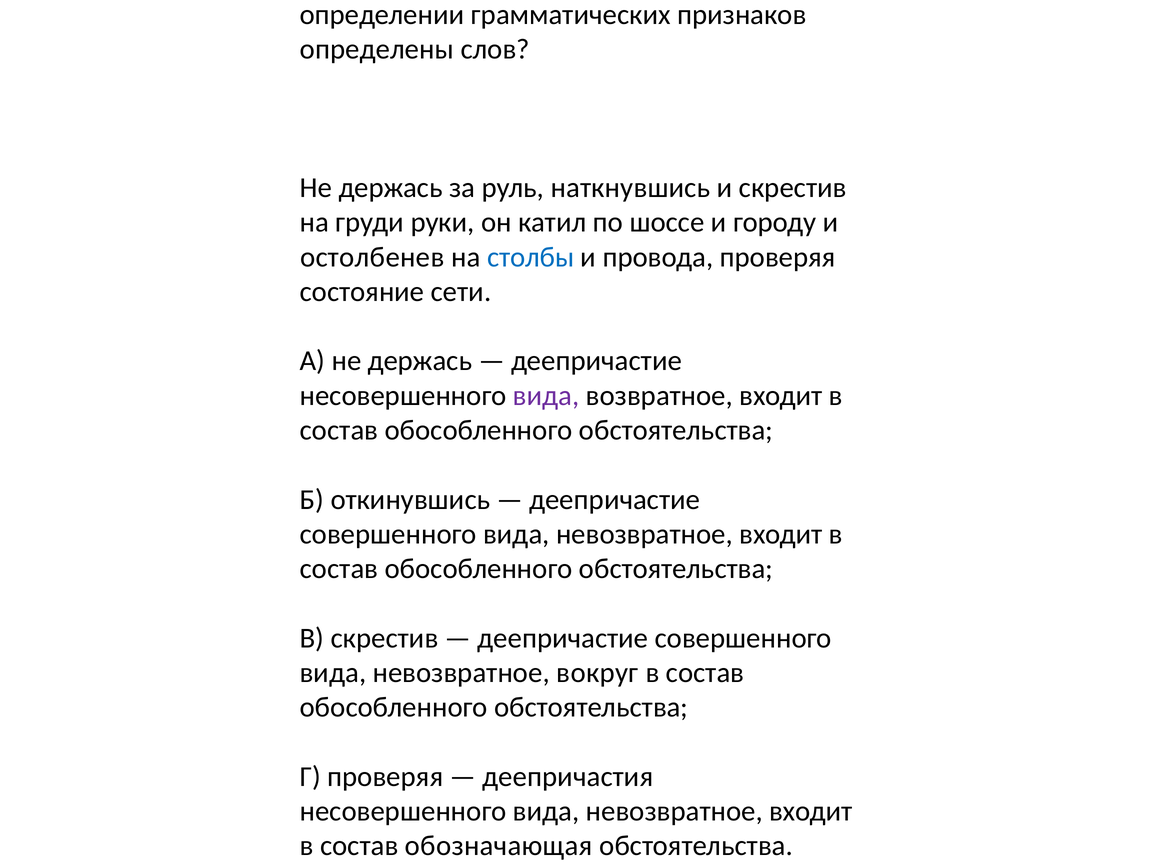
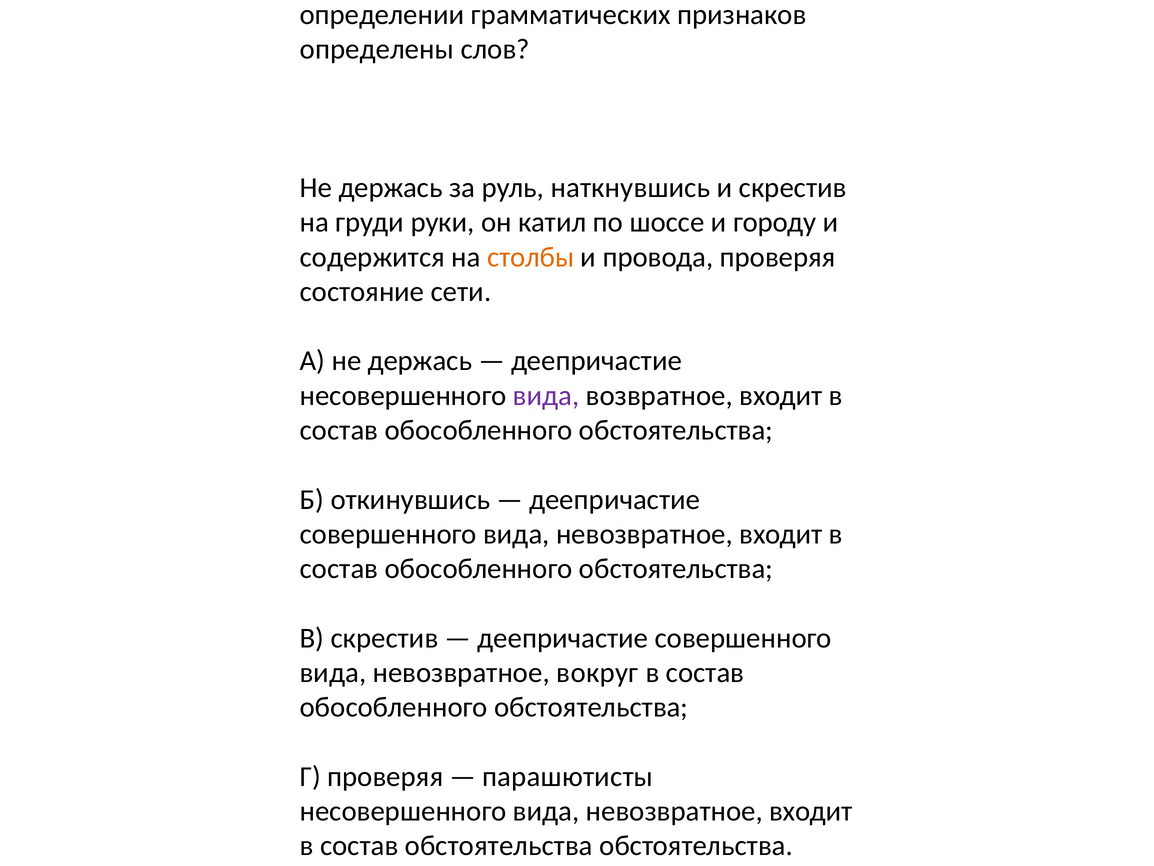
остолбенев: остолбенев -> содержится (372, 257)
столбы colour: blue -> orange (531, 257)
деепричастия: деепричастия -> парашютисты (568, 776)
состав обозначающая: обозначающая -> обстоятельства (499, 845)
